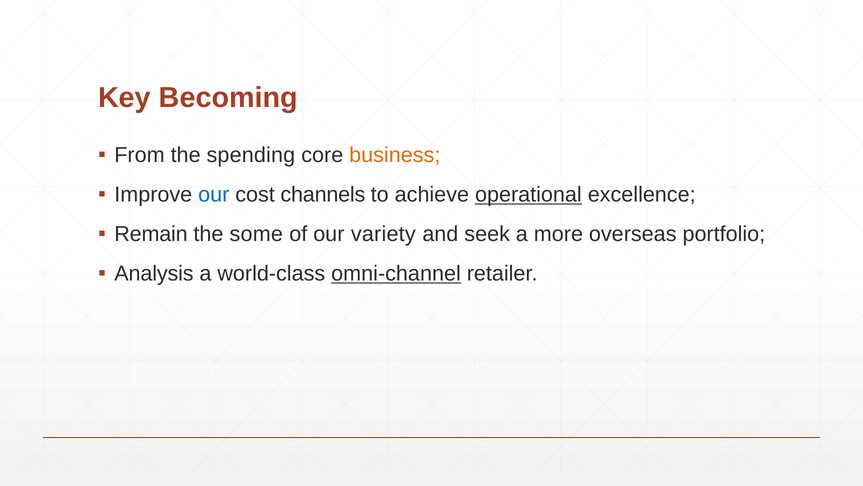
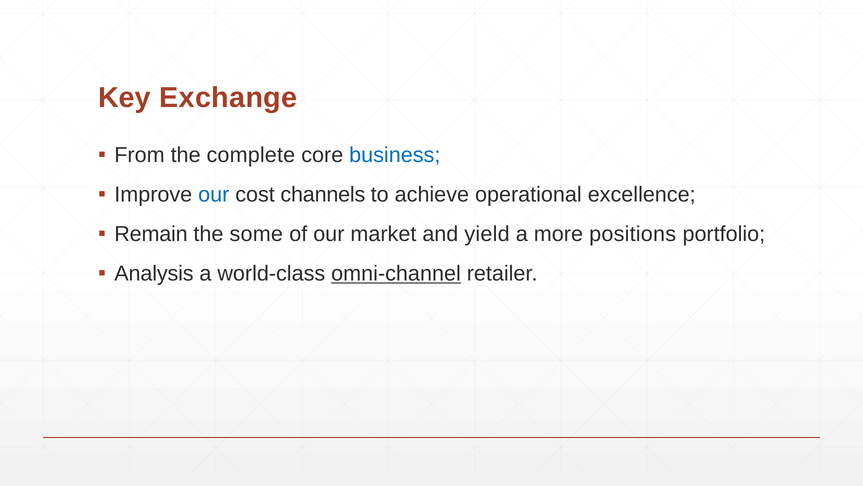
Becoming: Becoming -> Exchange (228, 98)
spending: spending -> complete (251, 155)
business colour: orange -> blue (395, 155)
operational underline: present -> none (528, 194)
variety: variety -> market (383, 234)
seek: seek -> yield (487, 234)
overseas: overseas -> positions (633, 234)
